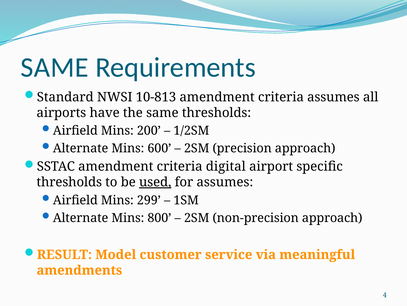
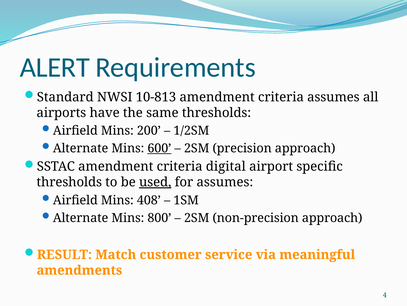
SAME: SAME -> ALERT (55, 67)
600 underline: none -> present (159, 148)
299: 299 -> 408 (149, 200)
Model: Model -> Match (116, 254)
